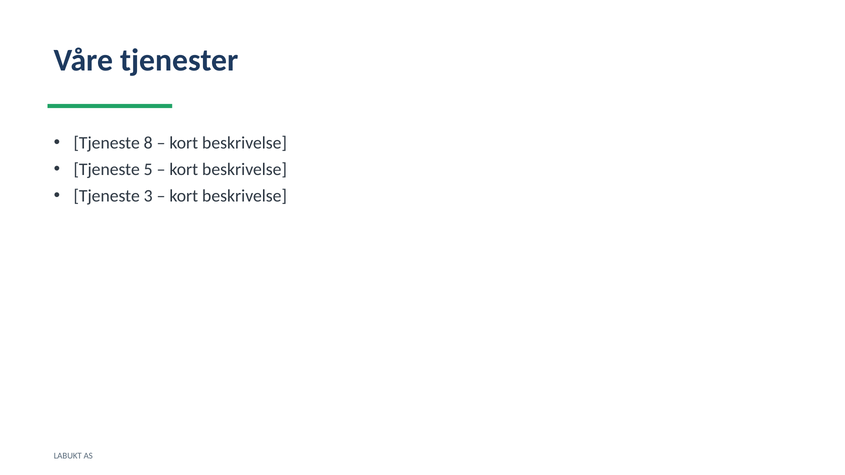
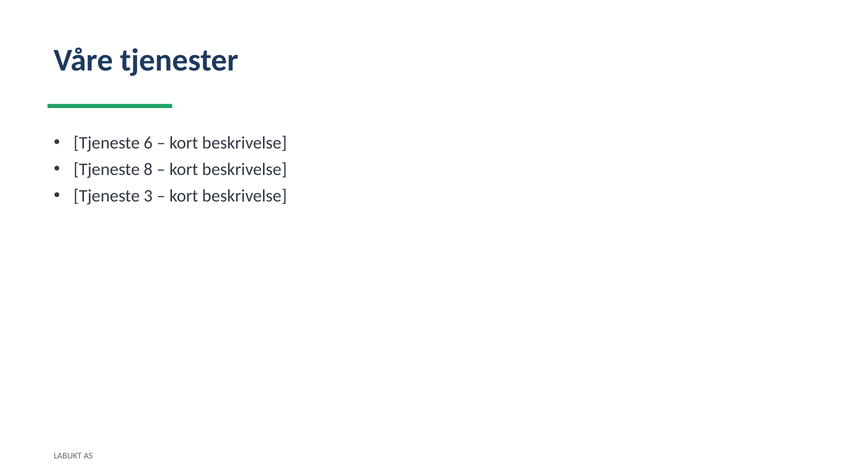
8: 8 -> 6 (148, 143)
5: 5 -> 8 (148, 170)
